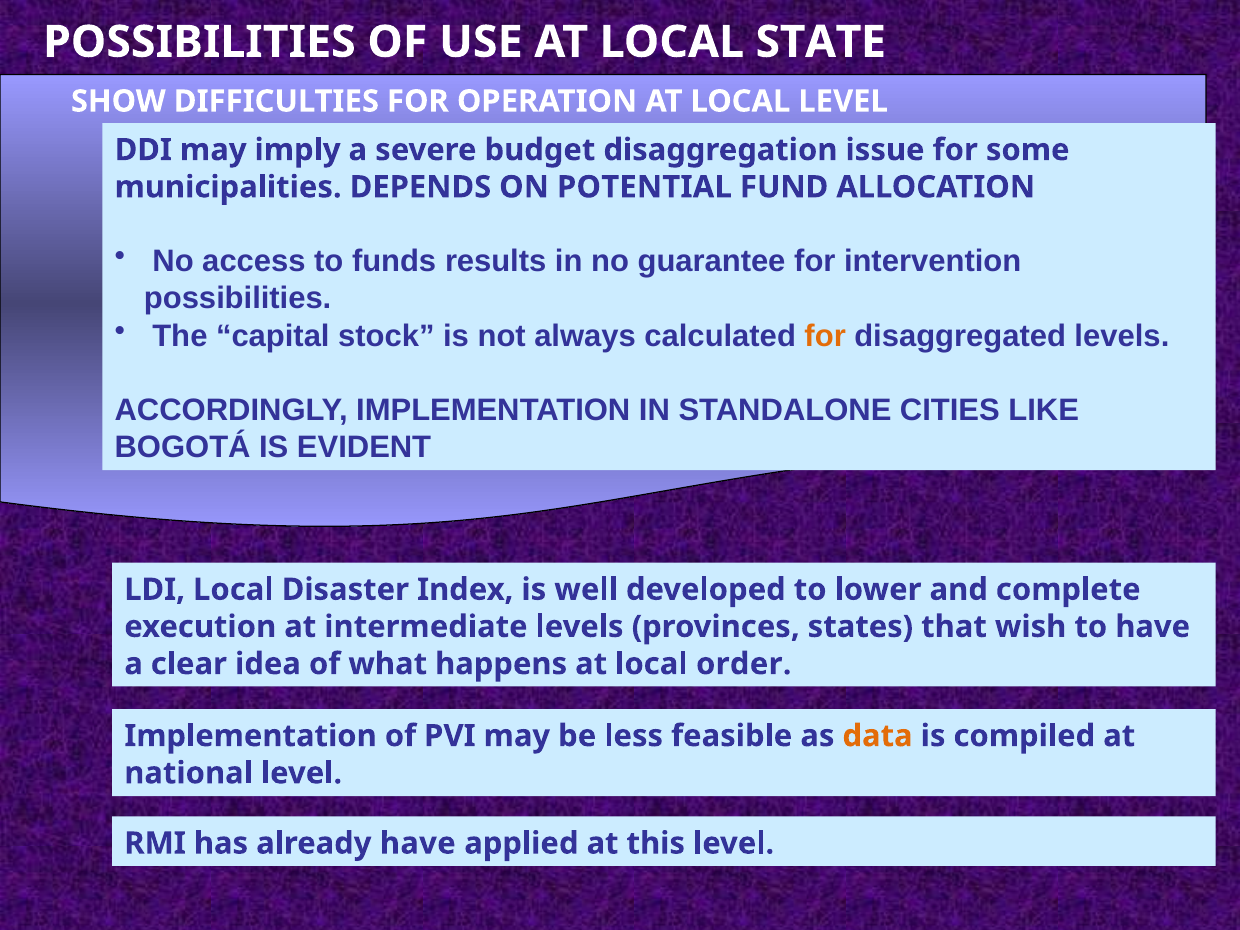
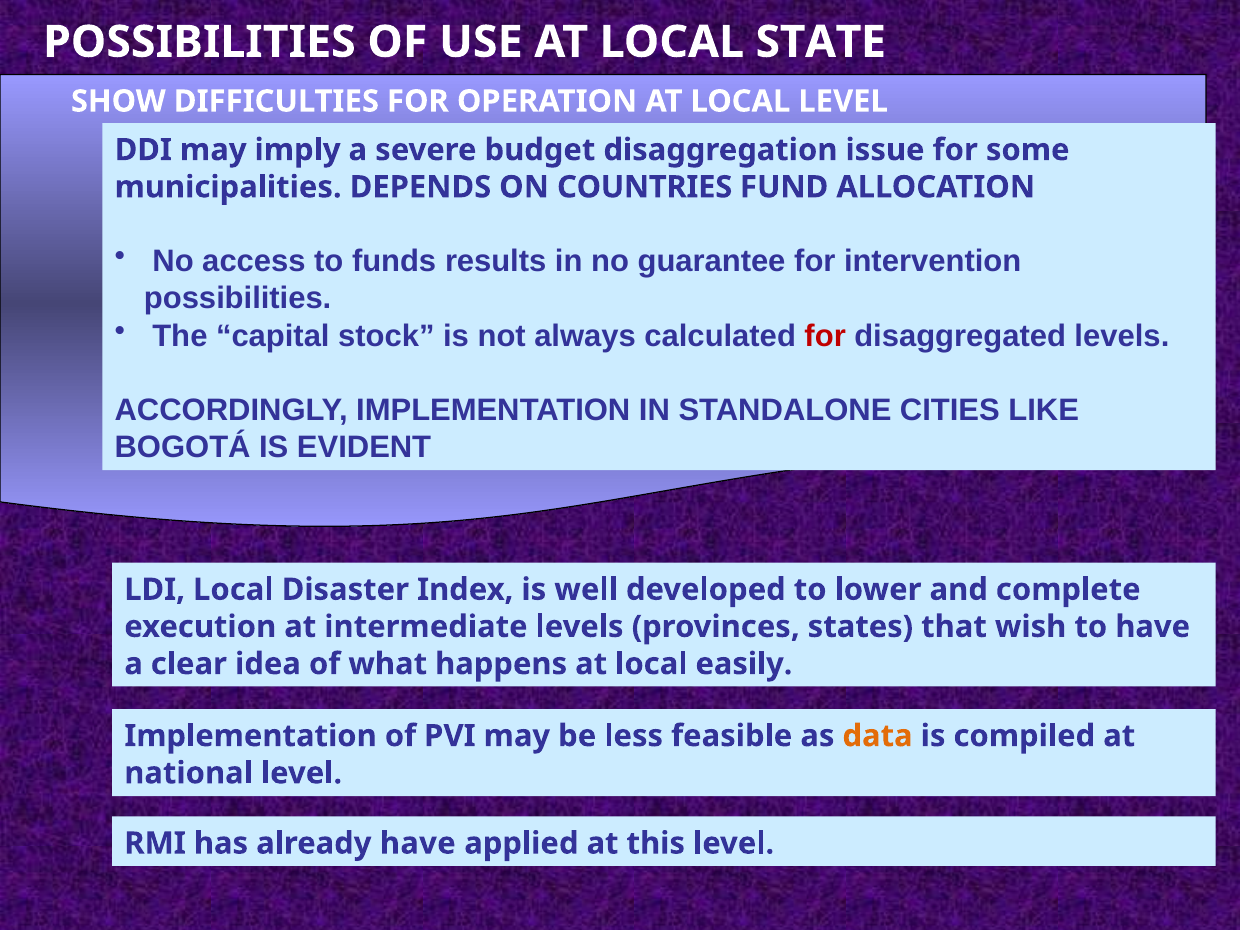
POTENTIAL: POTENTIAL -> COUNTRIES (645, 187)
for colour: orange -> red (825, 336)
order: order -> easily (744, 664)
